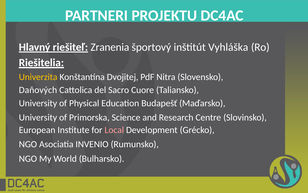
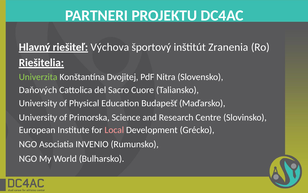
Zranenia: Zranenia -> Výchova (110, 47)
Vyhláška: Vyhláška -> Zranenia (228, 47)
Univerzita colour: yellow -> light green (38, 77)
